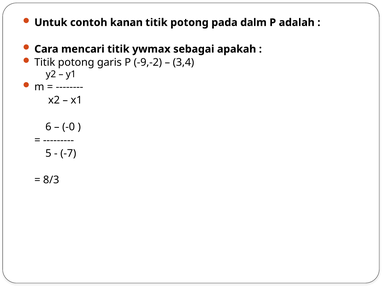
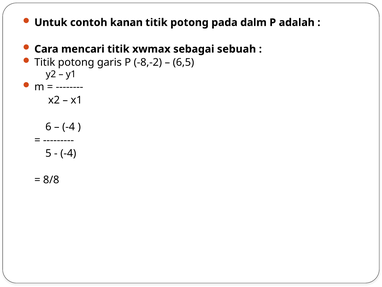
ywmax: ywmax -> xwmax (151, 49)
apakah: apakah -> sebuah (237, 49)
-9,-2: -9,-2 -> -8,-2 (148, 62)
3,4: 3,4 -> 6,5 (183, 62)
-0: -0 -> -4 (69, 127)
-7: -7 -> -4 (68, 153)
8/3: 8/3 -> 8/8 (51, 180)
